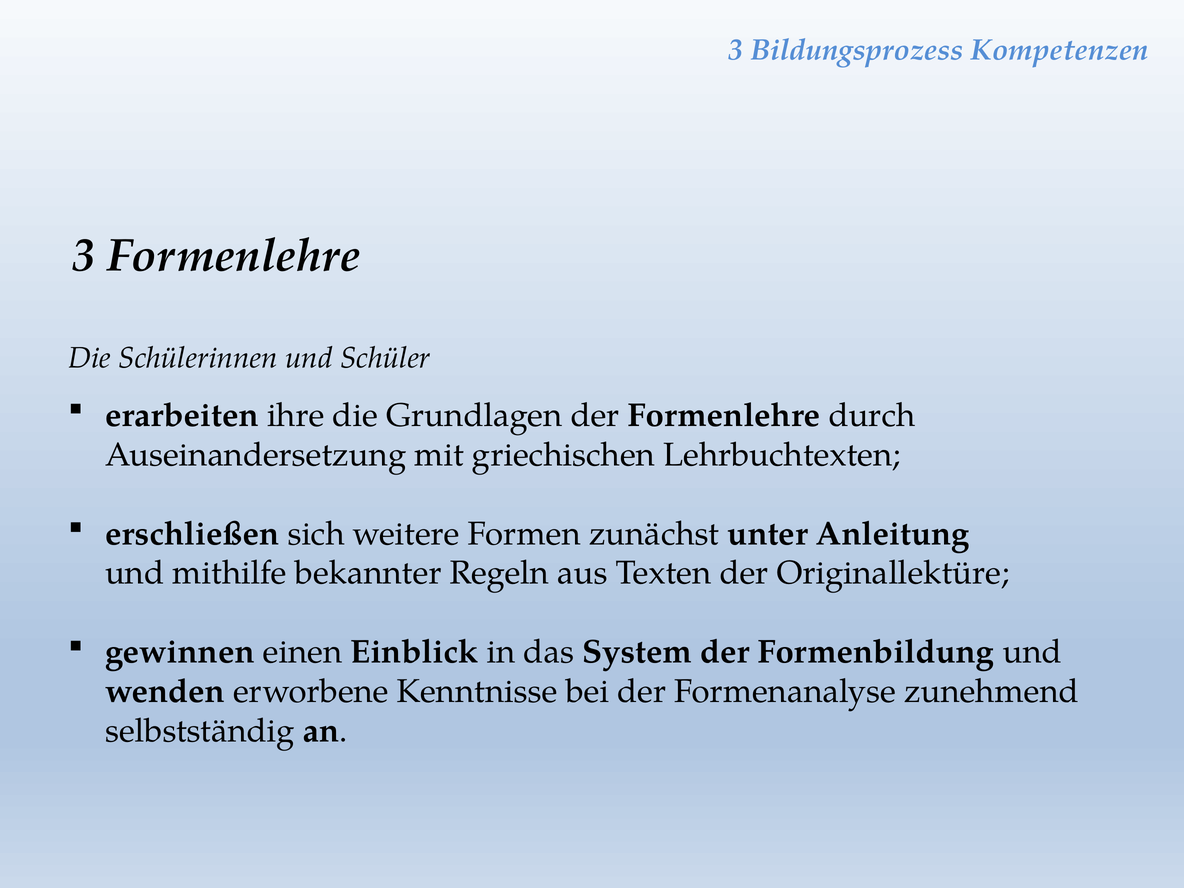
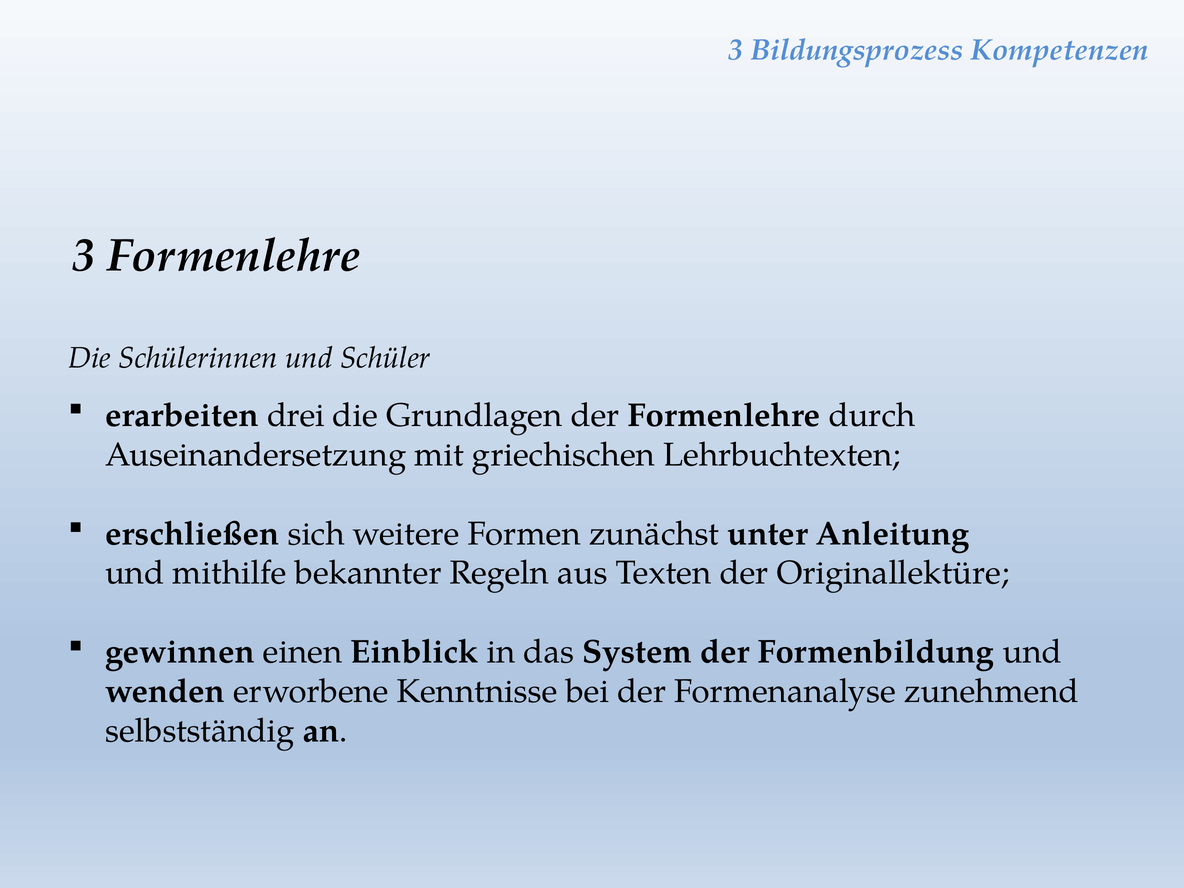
ihre: ihre -> drei (296, 415)
